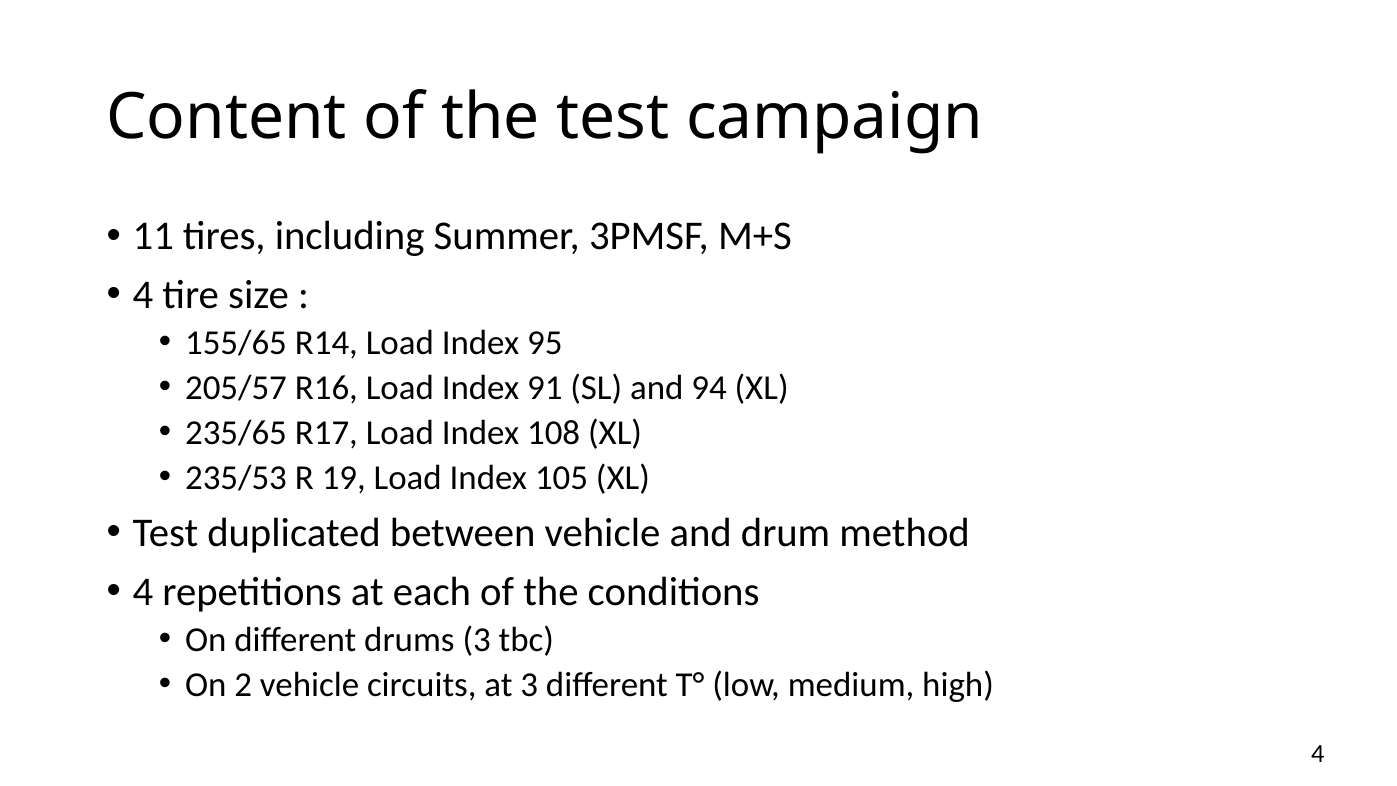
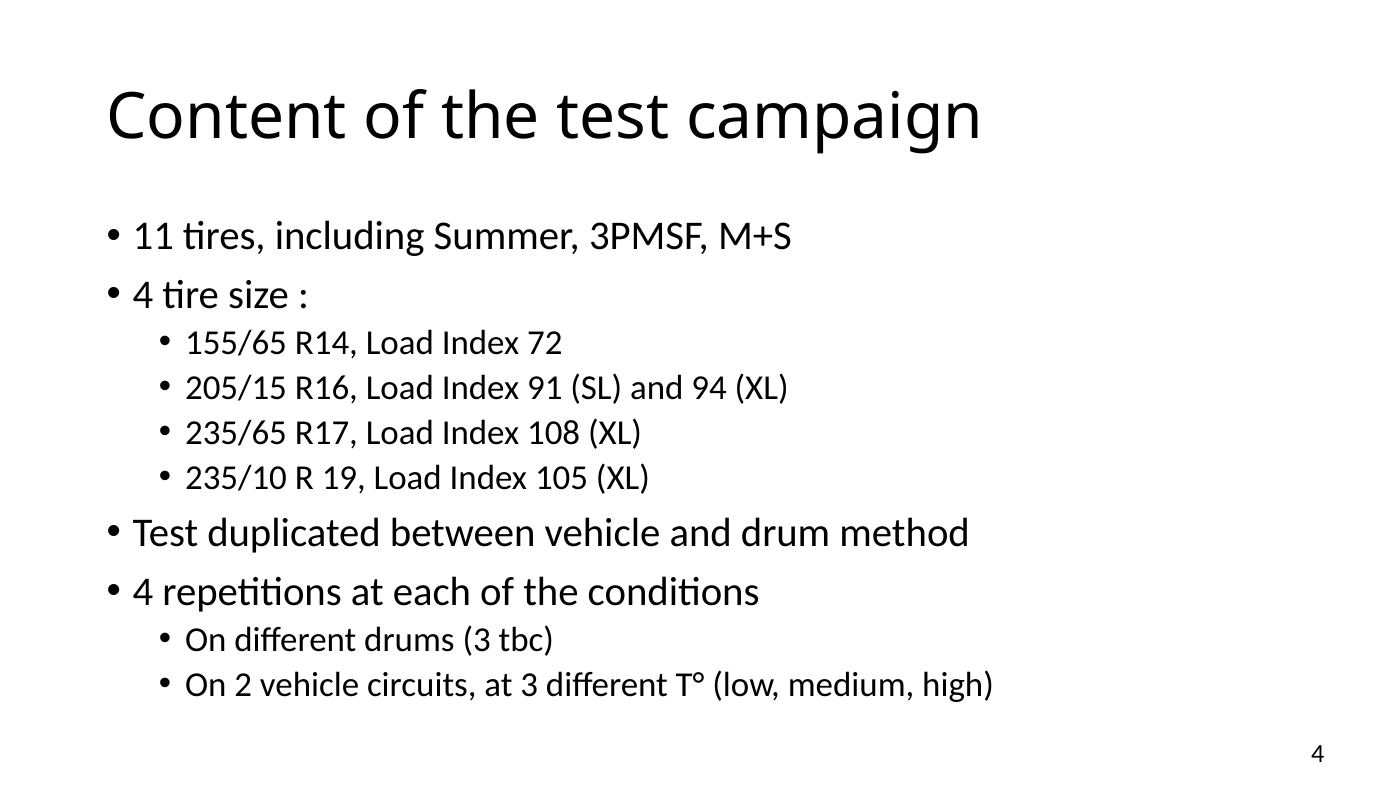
95: 95 -> 72 (545, 343)
205/57: 205/57 -> 205/15 (236, 388)
235/53: 235/53 -> 235/10 (236, 478)
